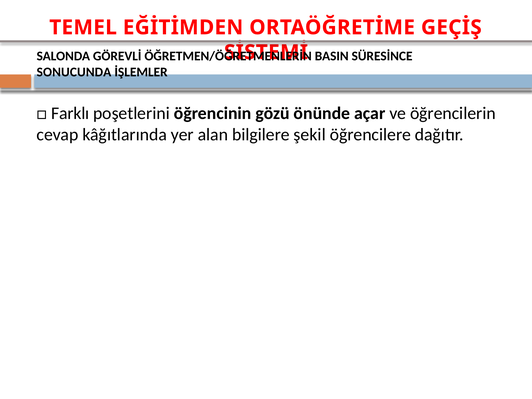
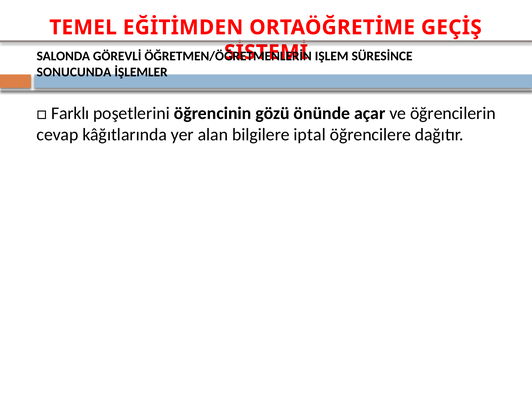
BASIN: BASIN -> IŞLEM (332, 56)
şekil: şekil -> iptal (310, 135)
